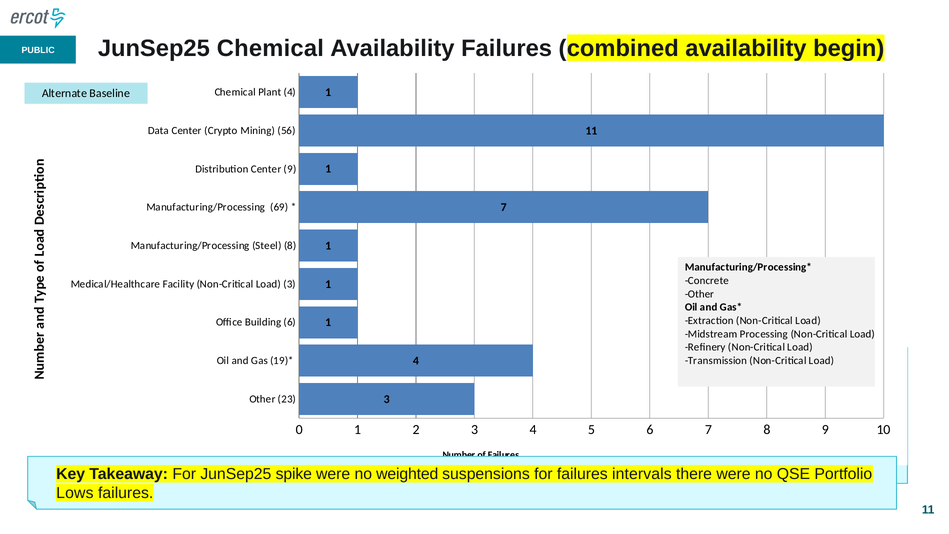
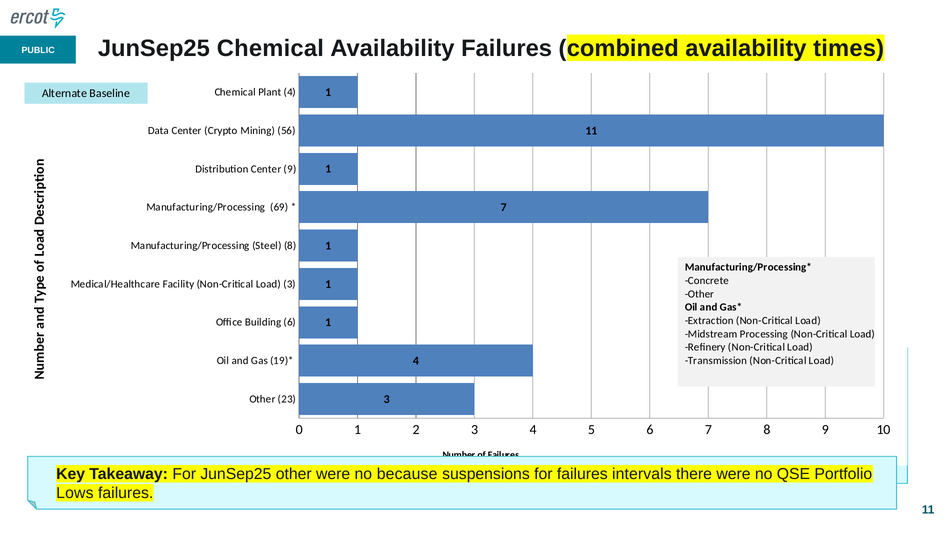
begin: begin -> times (849, 48)
JunSep25 spike: spike -> other (294, 474)
weighted: weighted -> because (407, 474)
